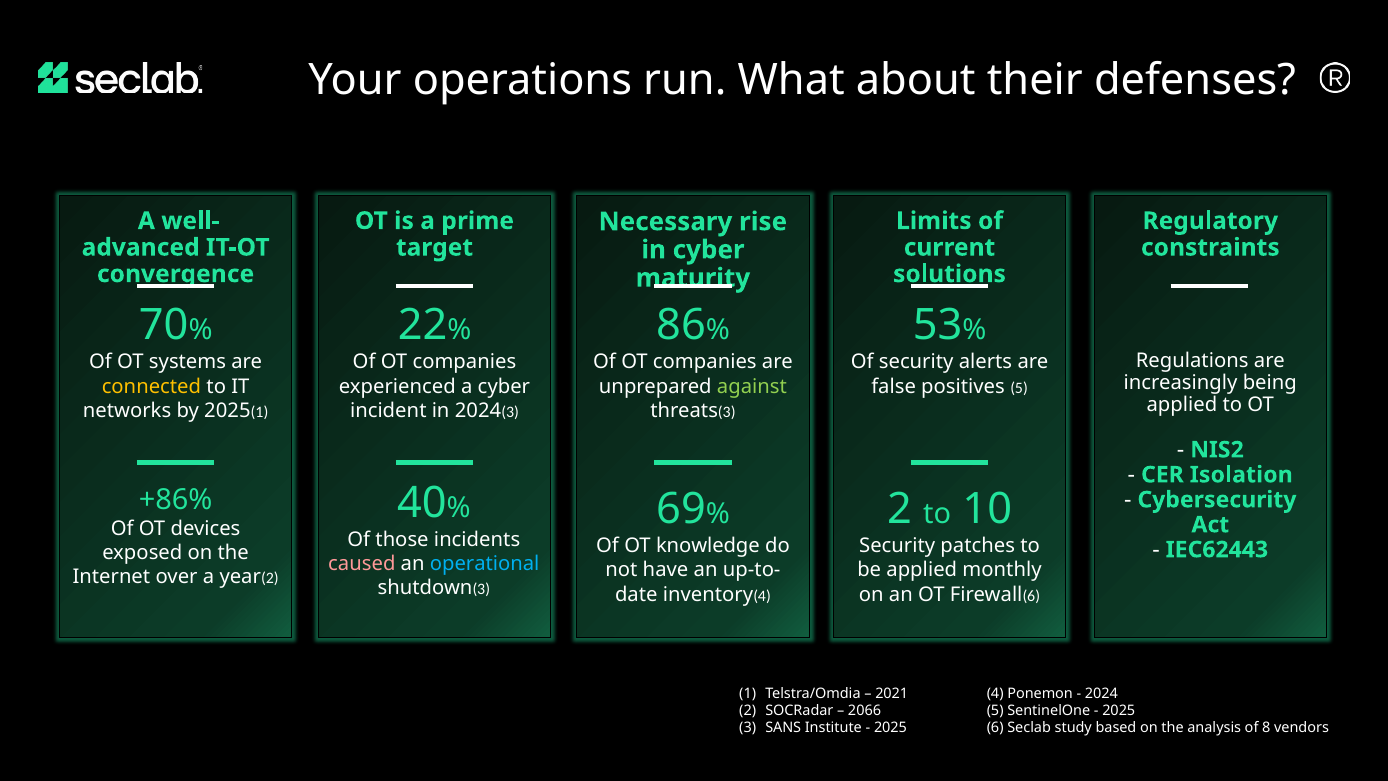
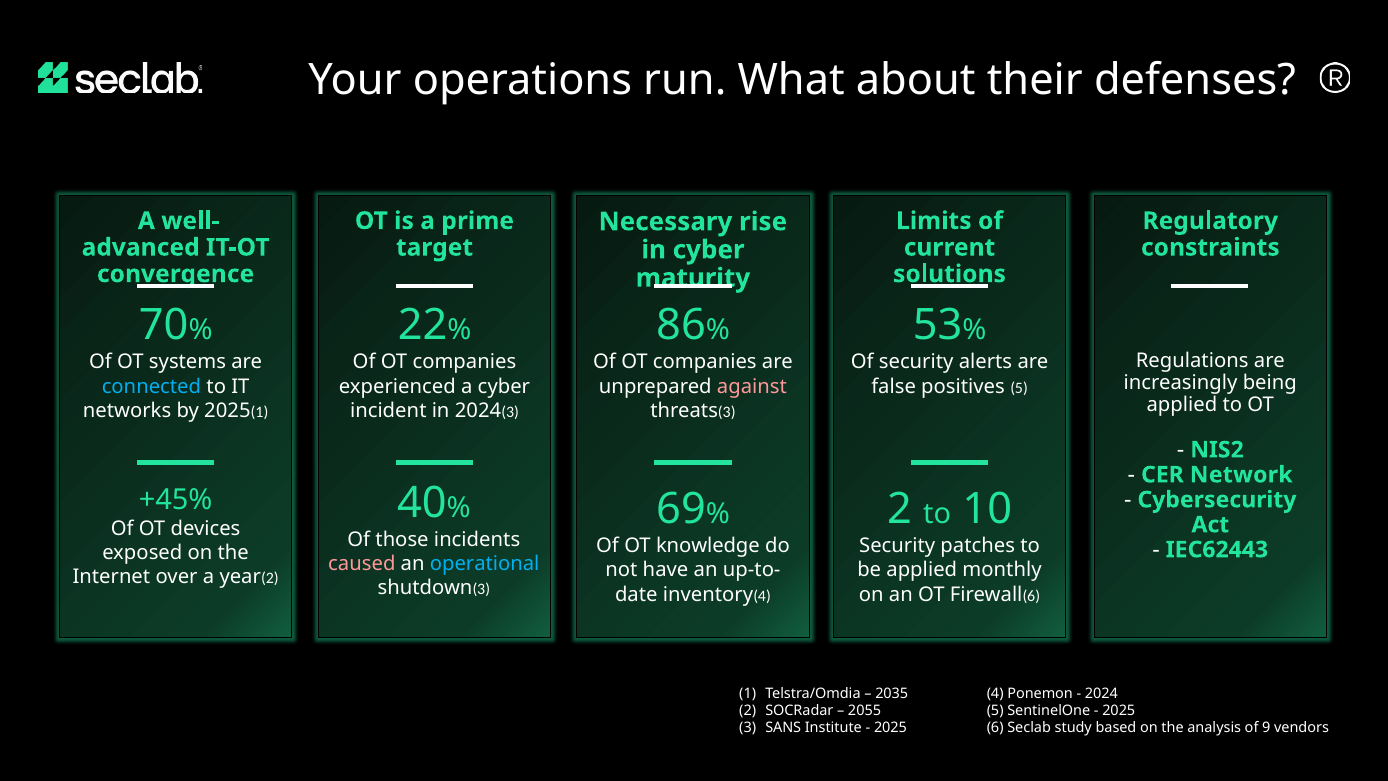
connected colour: yellow -> light blue (151, 386)
against colour: light green -> pink (752, 386)
Isolation: Isolation -> Network (1241, 475)
+86%: +86% -> +45% (176, 499)
2021: 2021 -> 2035 (892, 693)
2066: 2066 -> 2055 (865, 710)
8: 8 -> 9 (1266, 728)
